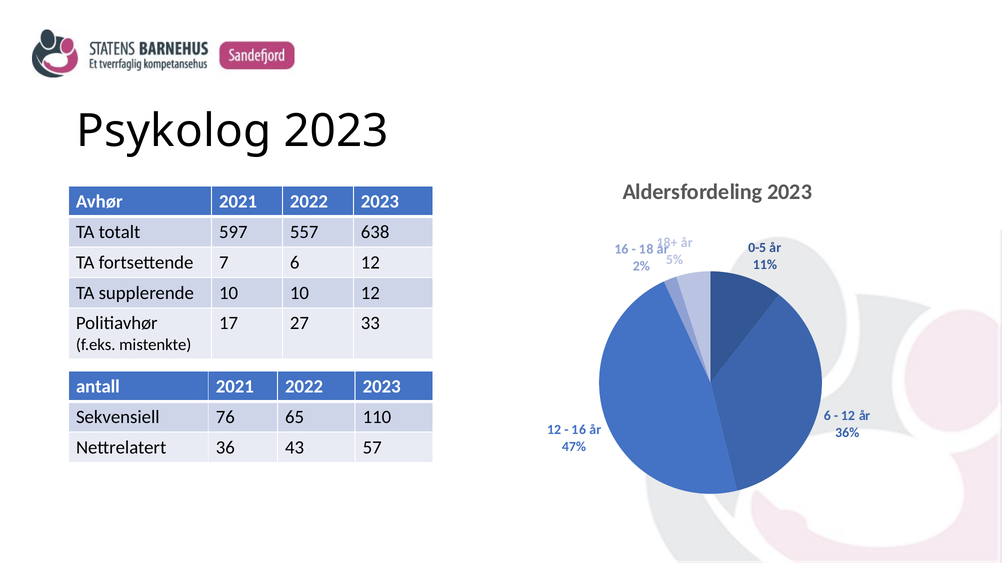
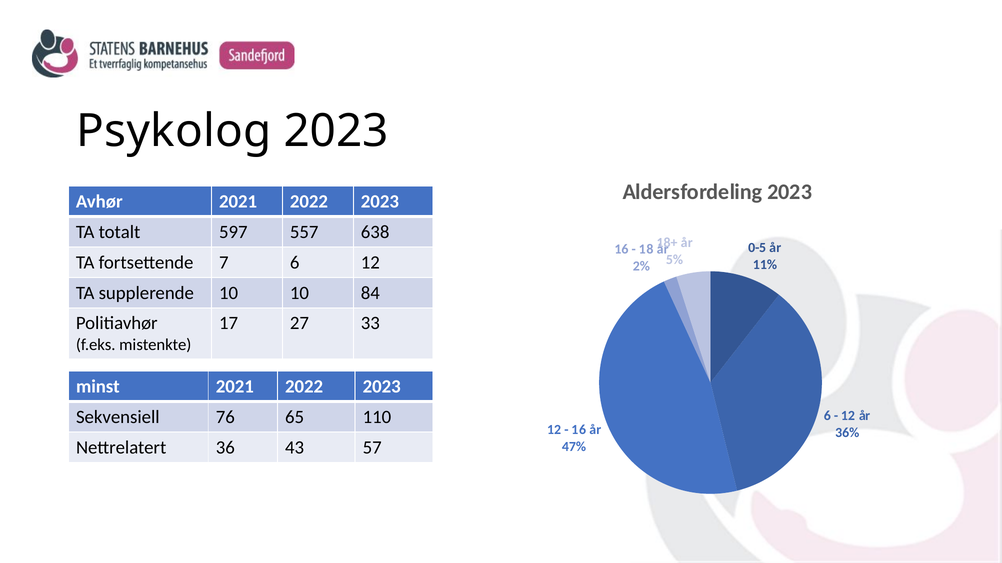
10 12: 12 -> 84 (370, 293)
antall: antall -> minst (98, 387)
